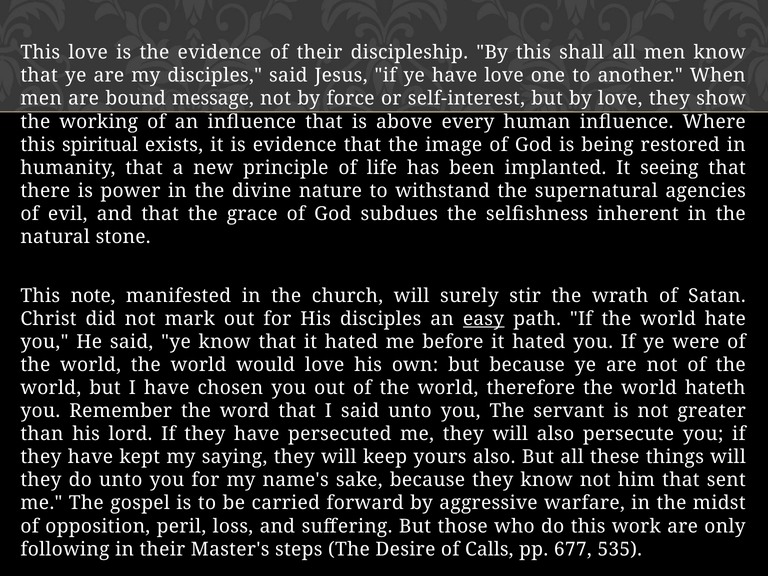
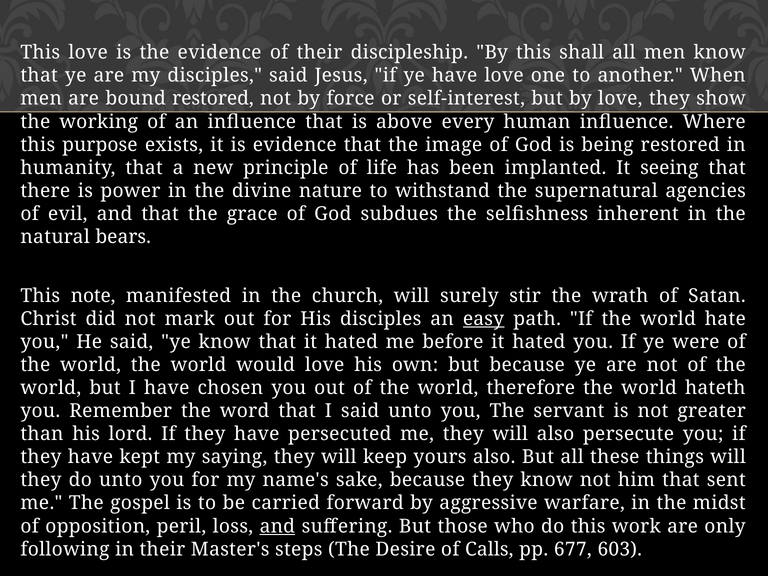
bound message: message -> restored (213, 99)
spiritual: spiritual -> purpose (100, 145)
stone: stone -> bears (123, 237)
and underline: none -> present (277, 526)
535: 535 -> 603 (620, 549)
